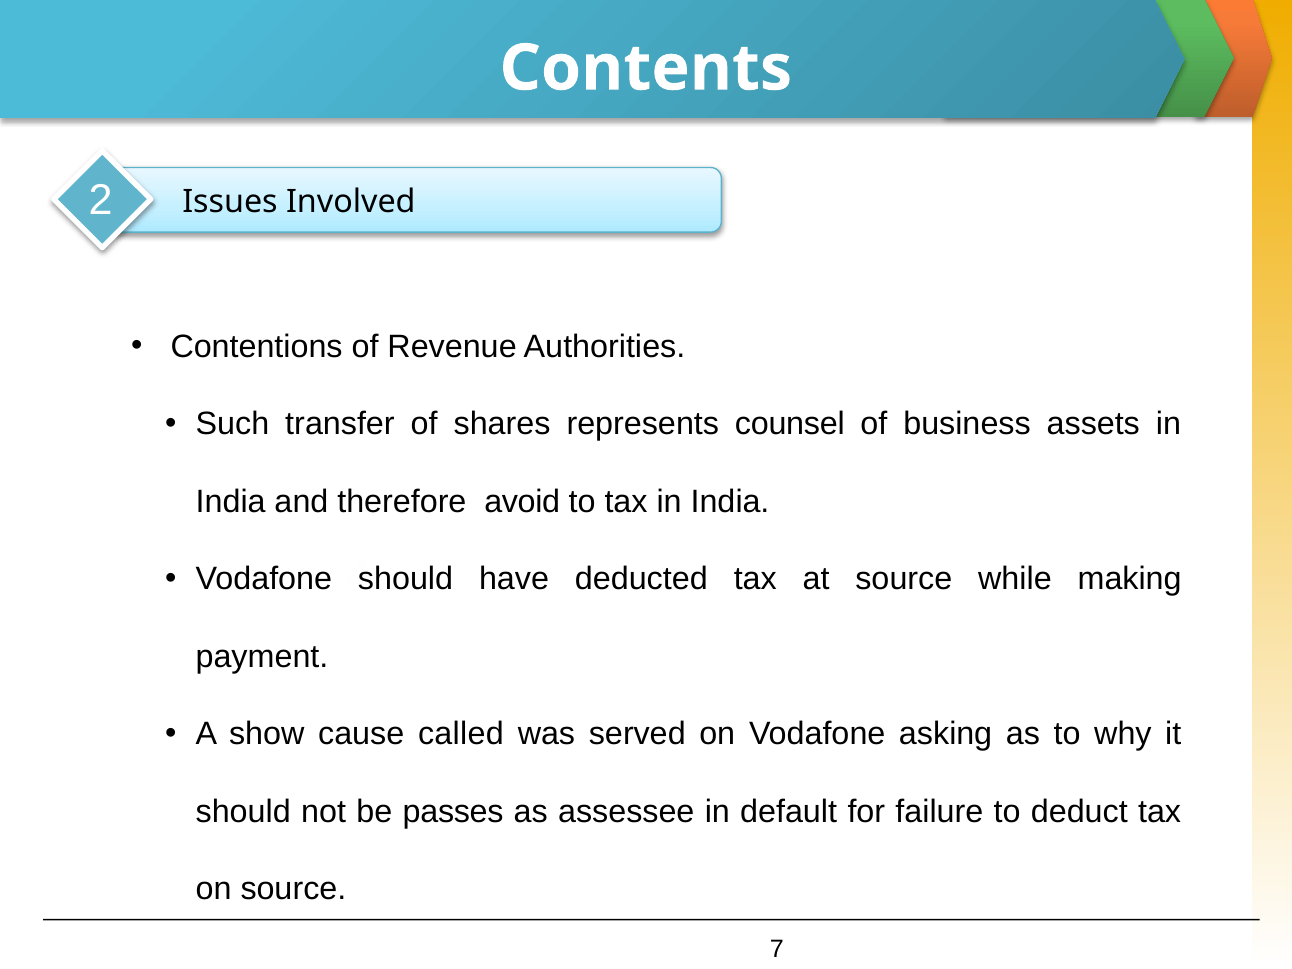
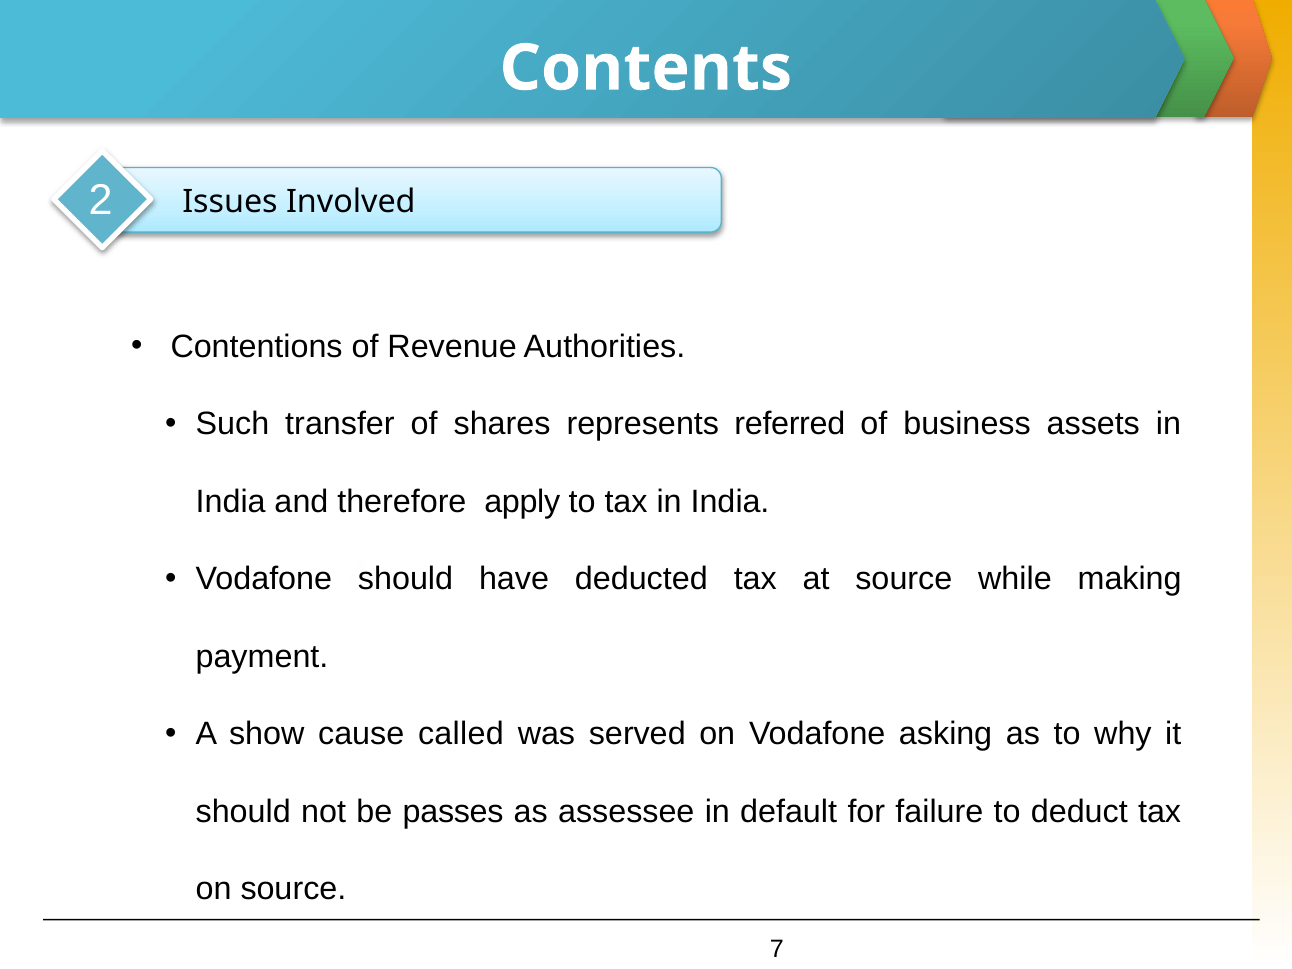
counsel: counsel -> referred (790, 424)
avoid: avoid -> apply (522, 502)
